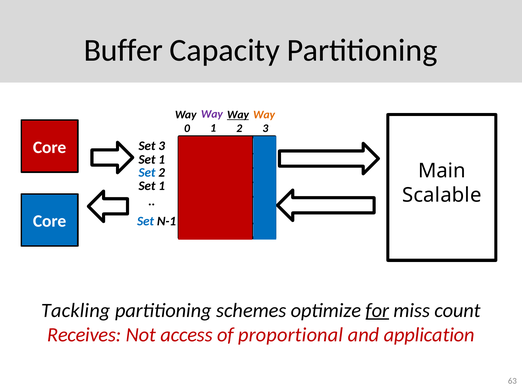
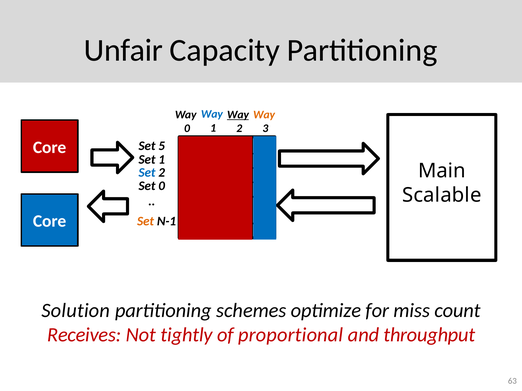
Buffer: Buffer -> Unfair (123, 51)
Way colour: purple -> blue (212, 114)
Set 3: 3 -> 5 (162, 146)
1: 1 -> 0 (162, 186)
Set colour: blue -> orange (146, 222)
Tackling: Tackling -> Solution (76, 311)
for underline: present -> none (377, 311)
access: access -> tightly (187, 335)
application: application -> throughput (429, 335)
